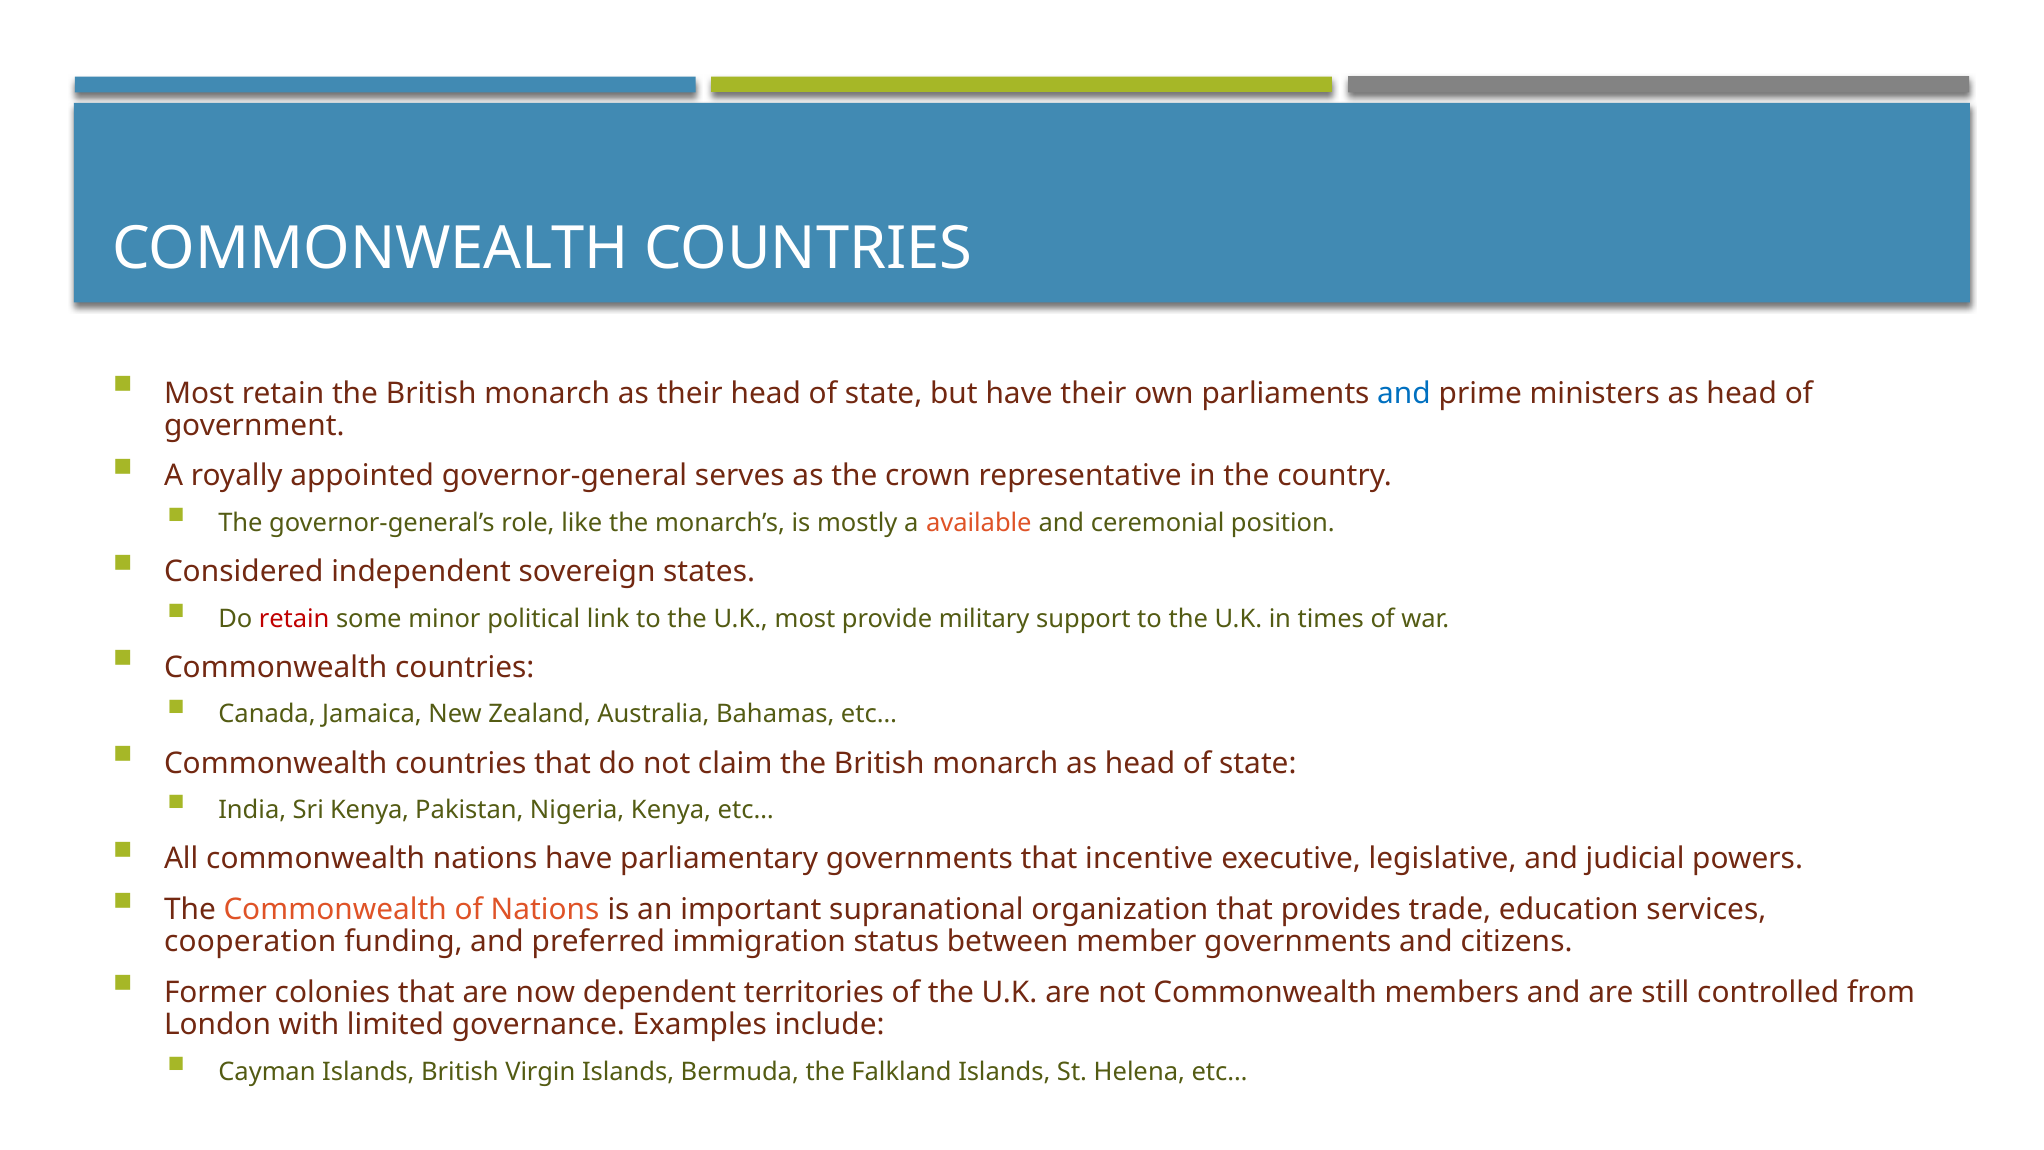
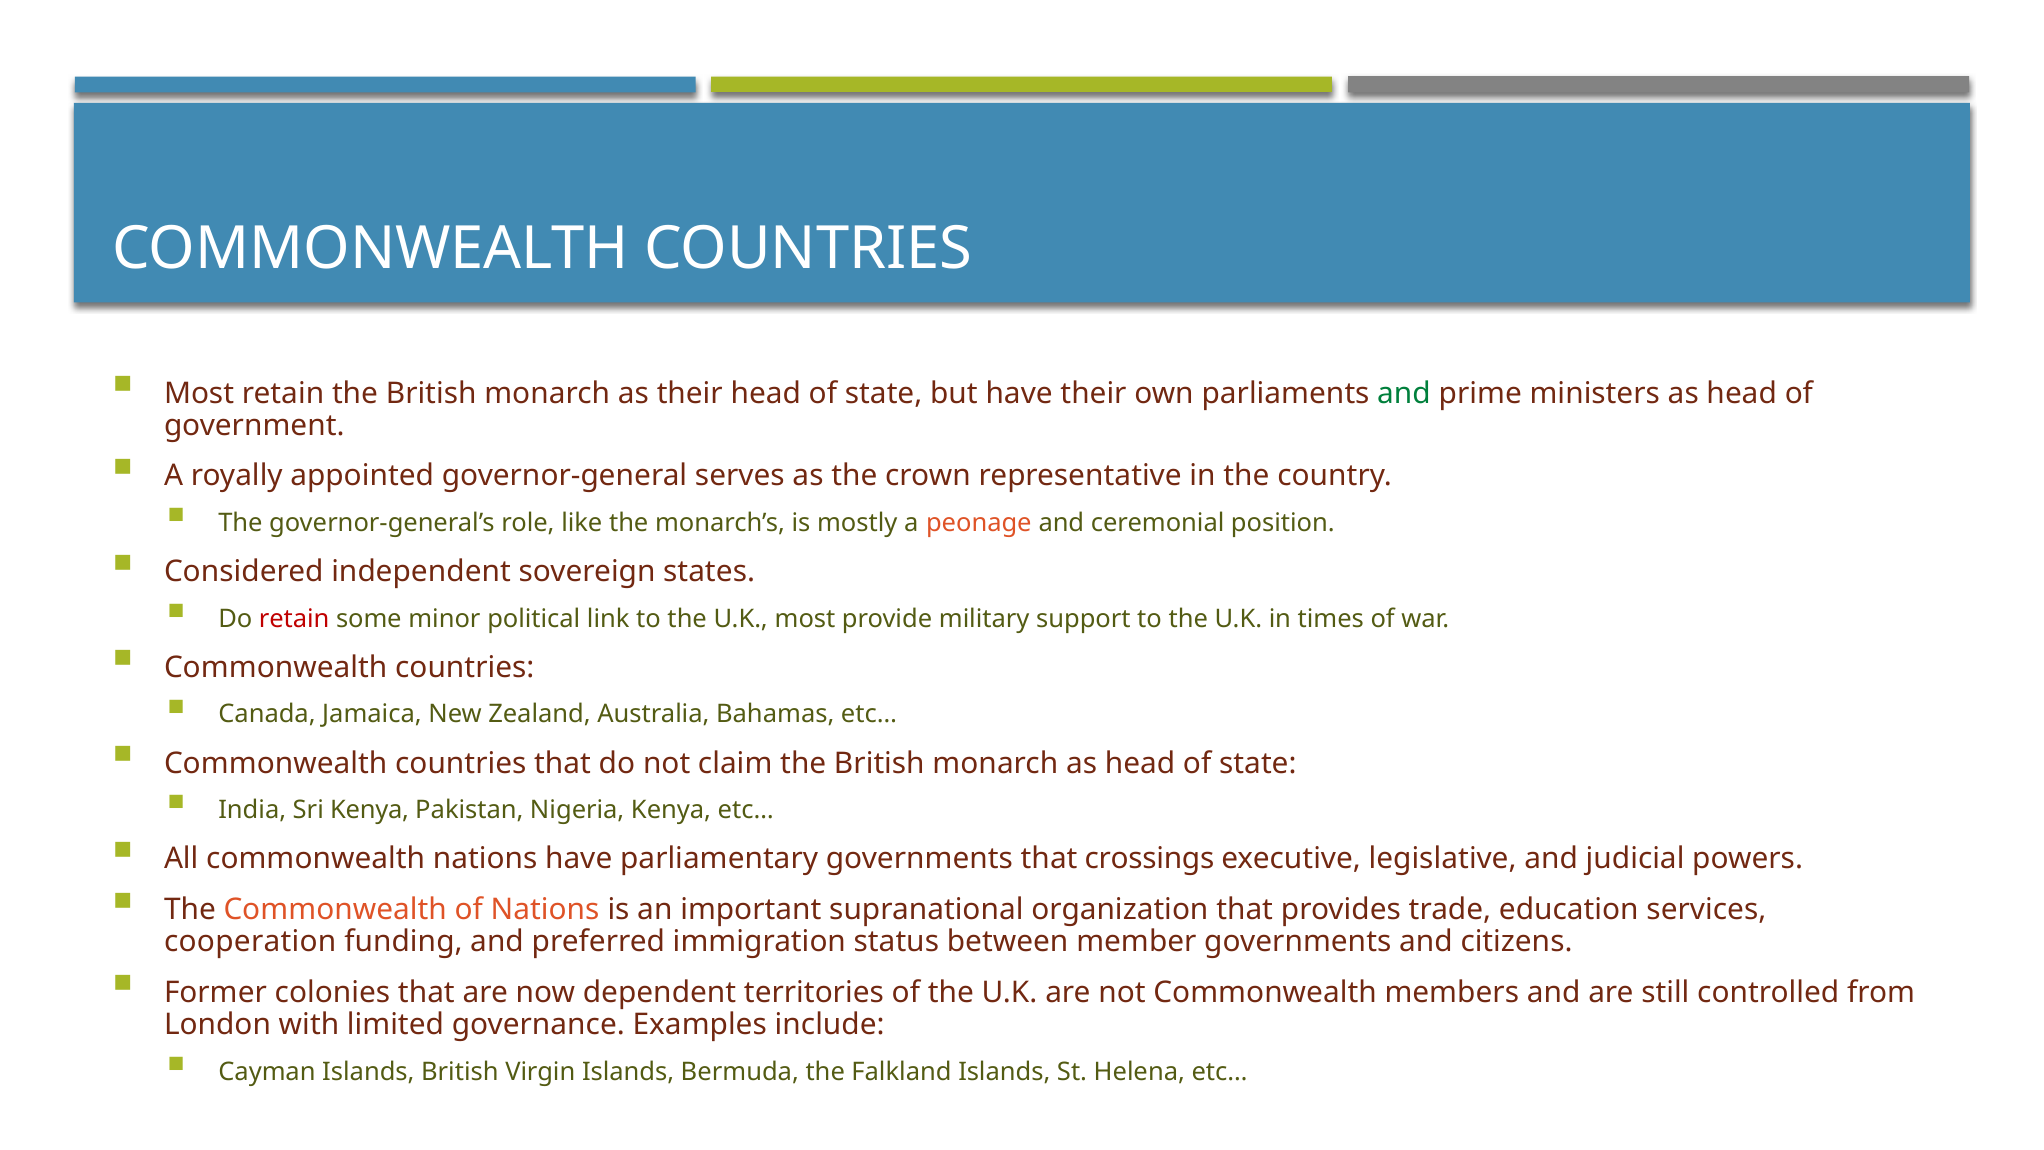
and colour: blue -> green (1404, 393)
available: available -> peonage (979, 523)
incentive: incentive -> crossings (1149, 859)
